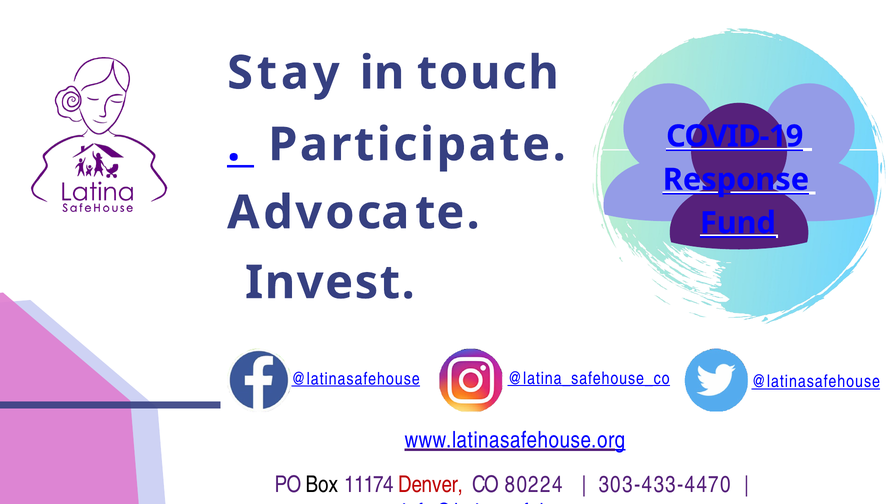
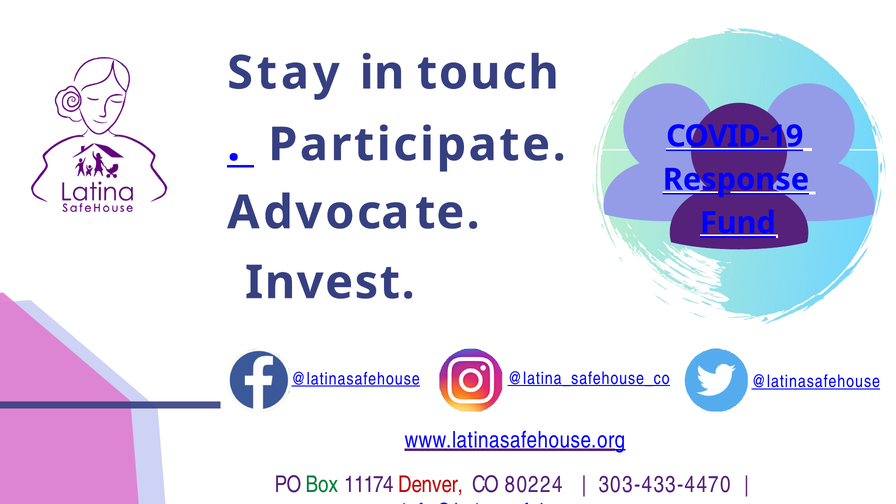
Box colour: black -> green (322, 485)
